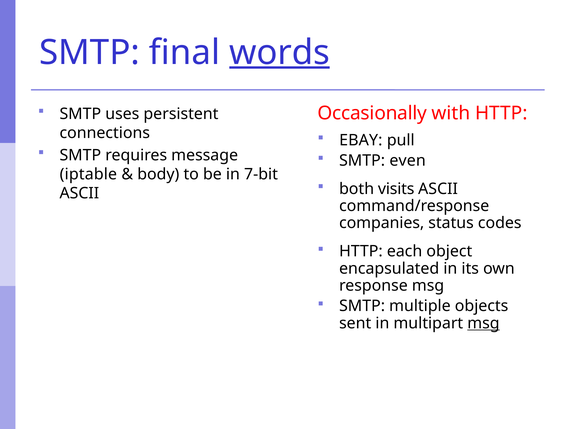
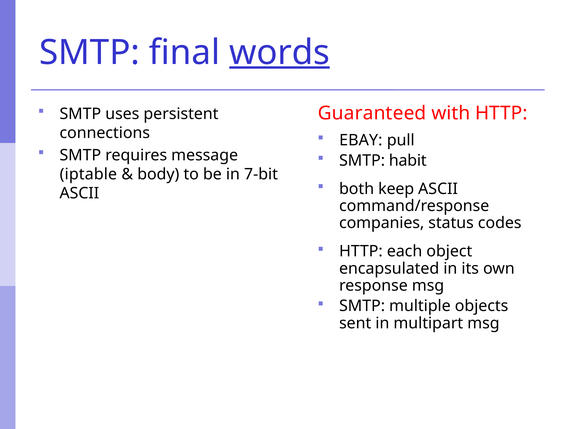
Occasionally: Occasionally -> Guaranteed (372, 113)
even: even -> habit (408, 160)
visits: visits -> keep (396, 189)
msg underline: present -> none (483, 323)
